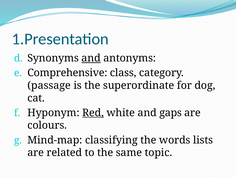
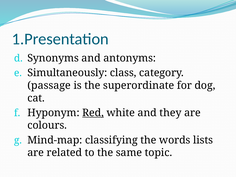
and underline: present -> none (91, 58)
Comprehensive: Comprehensive -> Simultaneously (67, 73)
gaps: gaps -> they (170, 113)
